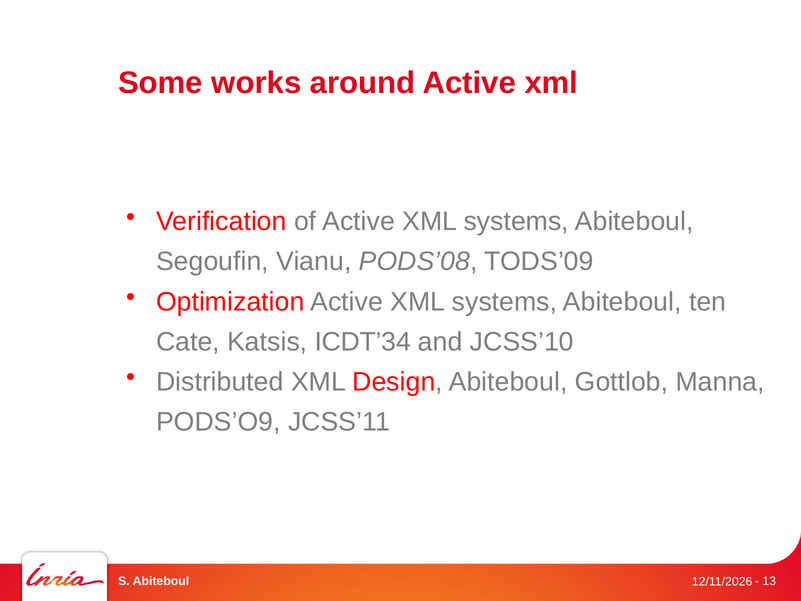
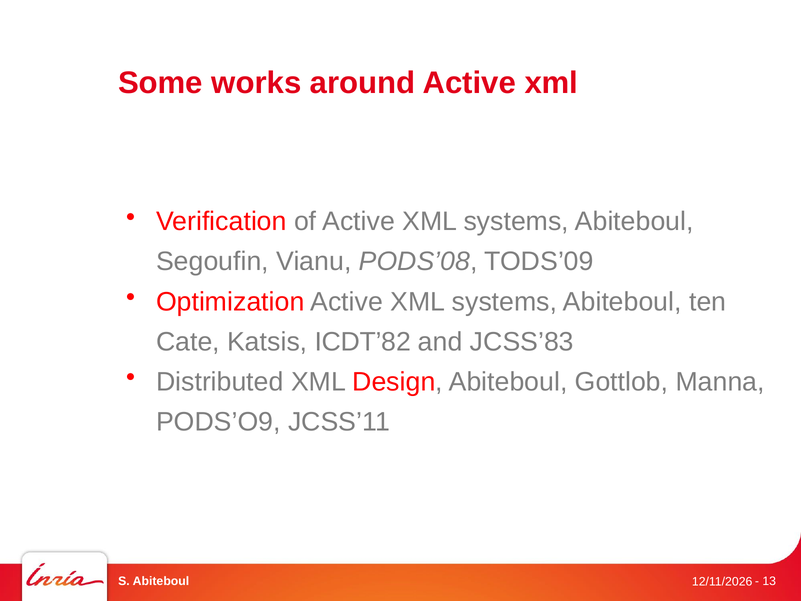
ICDT’34: ICDT’34 -> ICDT’82 (363, 342)
JCSS’10: JCSS’10 -> JCSS’83 (522, 342)
